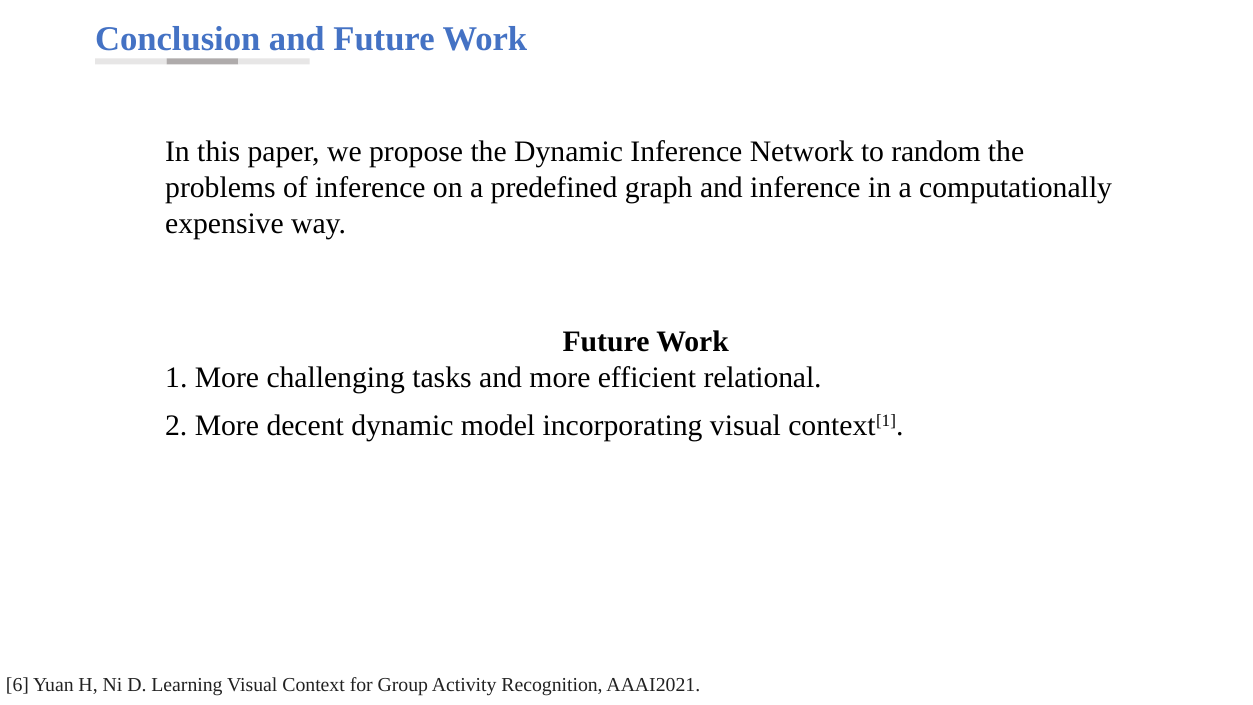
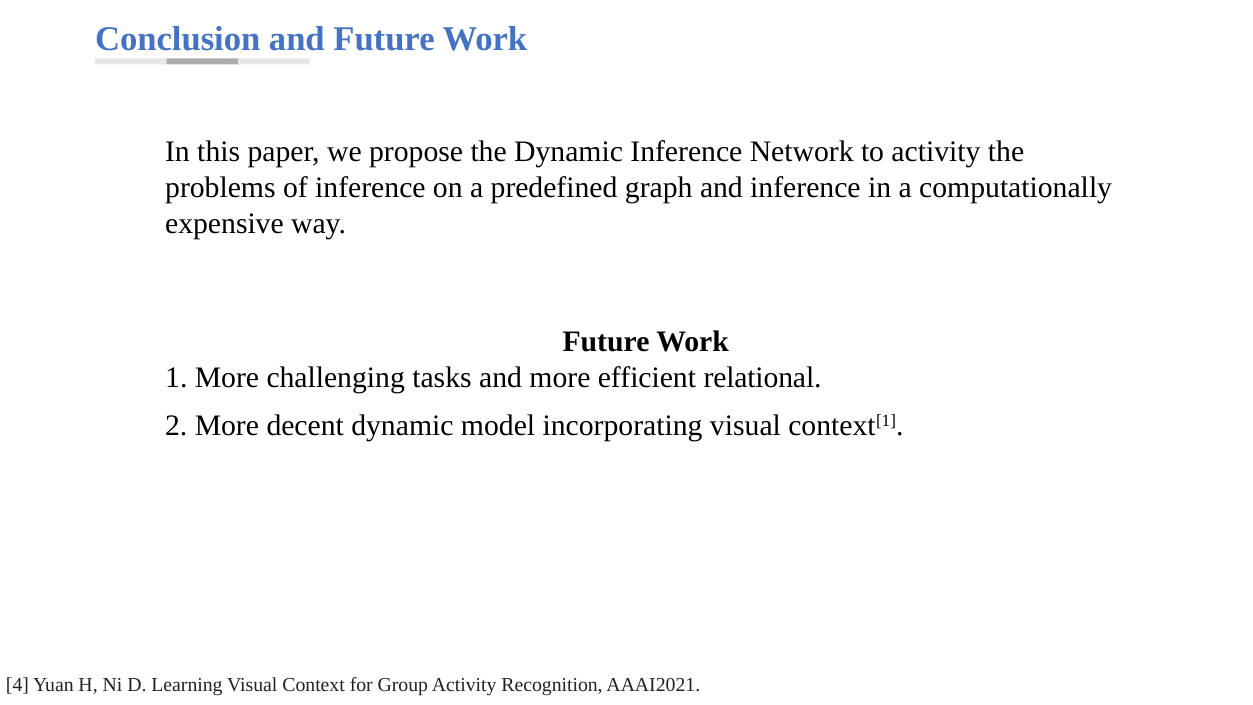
to random: random -> activity (936, 152)
6: 6 -> 4 (17, 685)
